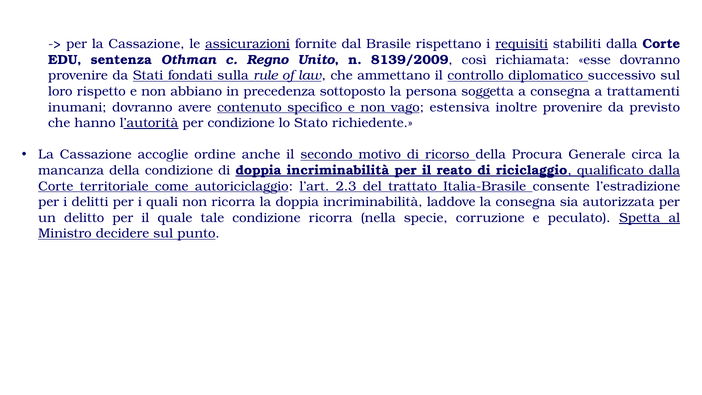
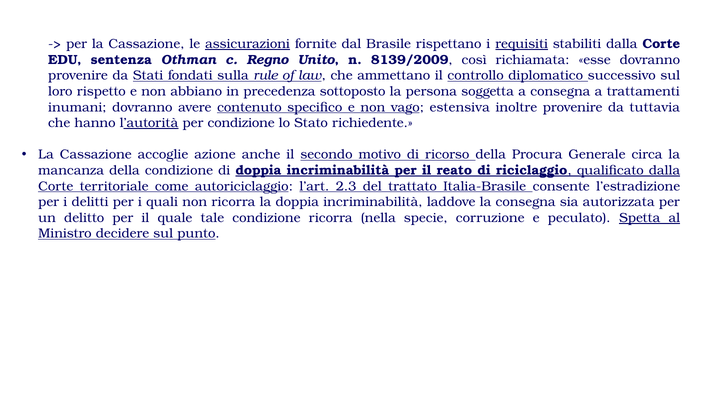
previsto: previsto -> tuttavia (655, 107)
ordine: ordine -> azione (215, 155)
